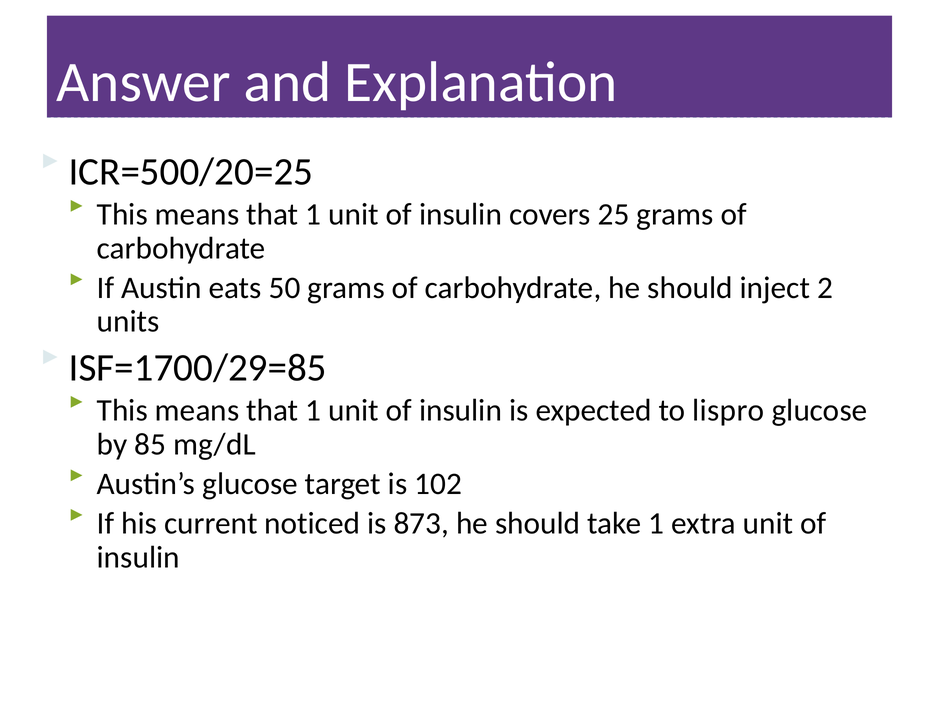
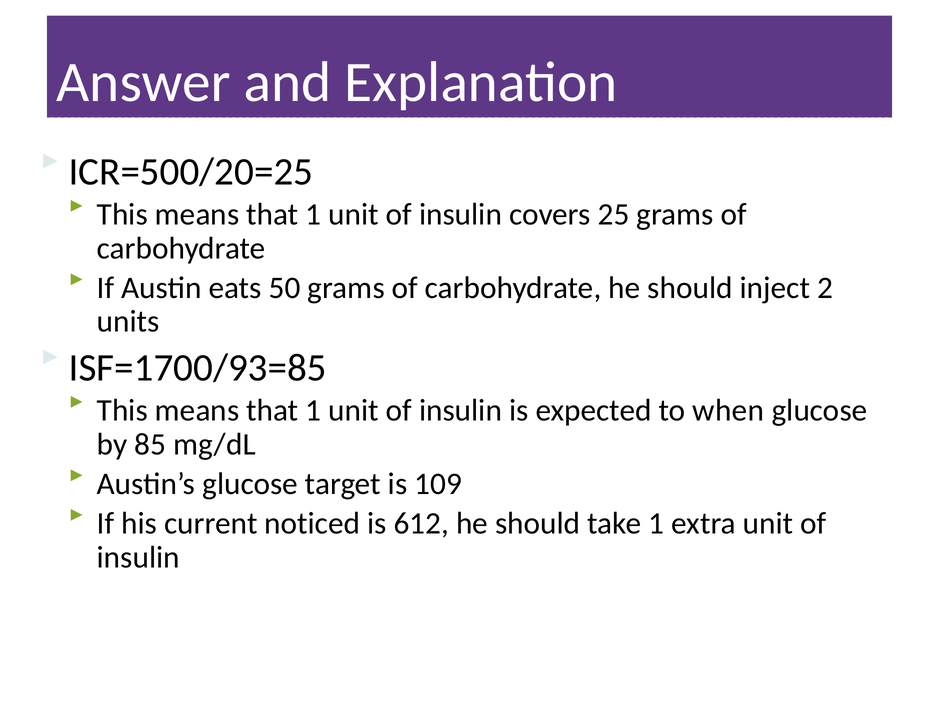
ISF=1700/29=85: ISF=1700/29=85 -> ISF=1700/93=85 (198, 368)
lispro: lispro -> when (728, 411)
102: 102 -> 109 (438, 484)
873: 873 -> 612 (421, 524)
